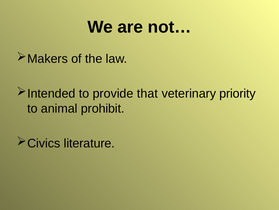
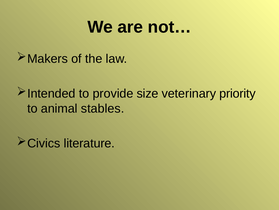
that: that -> size (148, 93)
prohibit: prohibit -> stables (103, 108)
